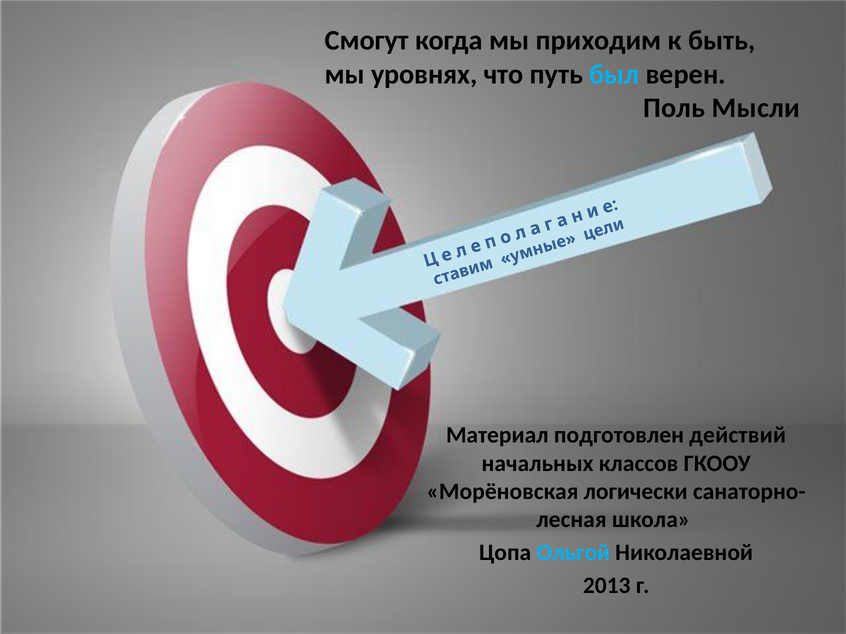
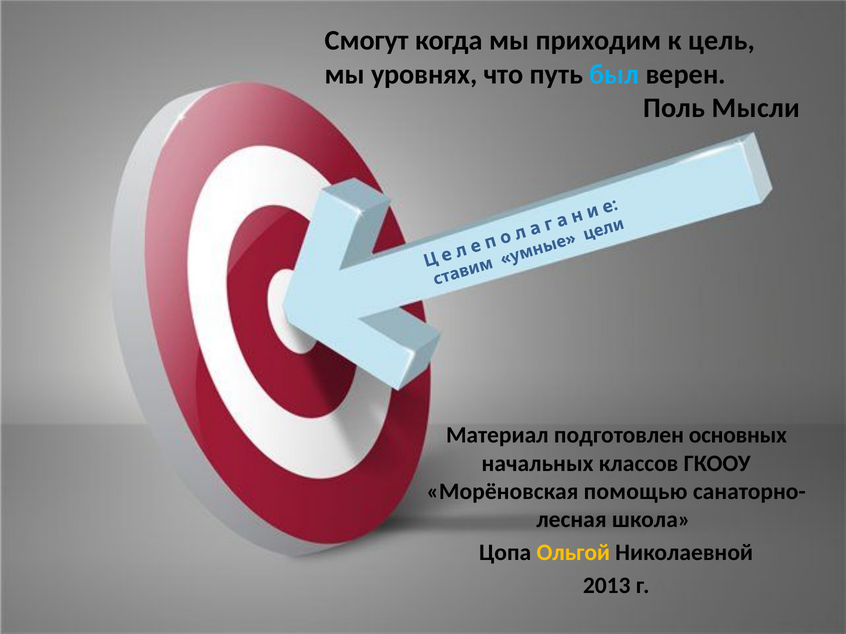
быть: быть -> цель (722, 40)
действий: действий -> основных (738, 435)
логически: логически -> помощью (636, 492)
Ольгой colour: light blue -> yellow (573, 553)
